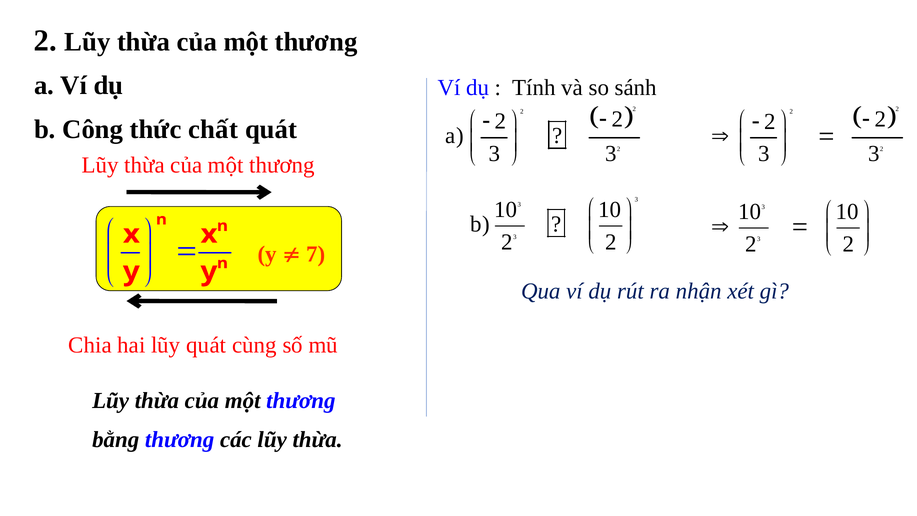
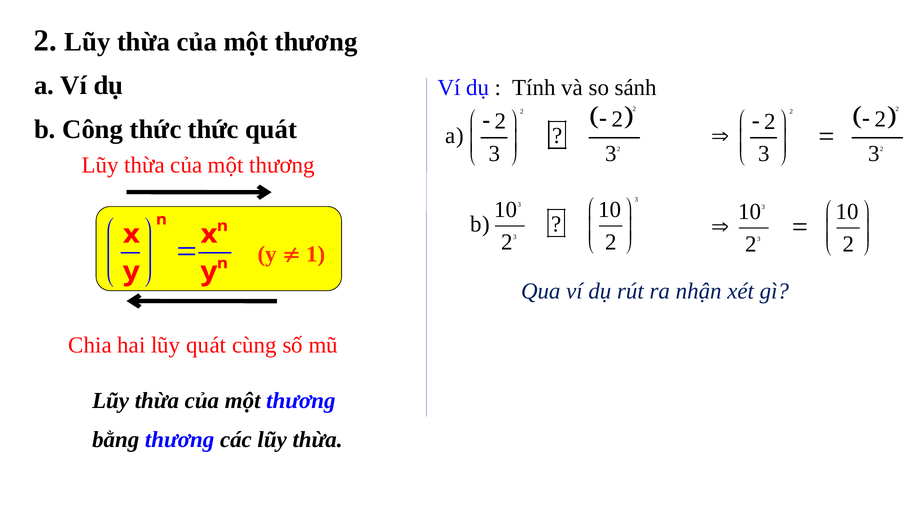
thức chất: chất -> thức (213, 129)
7: 7 -> 1 (316, 254)
